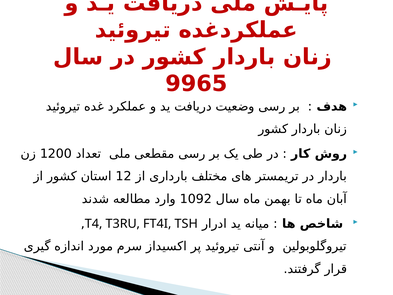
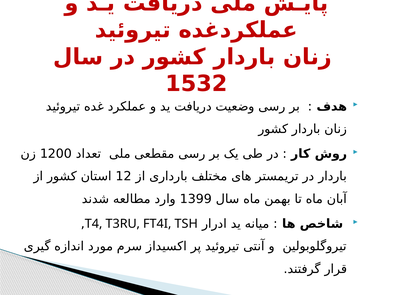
9965: 9965 -> 1532 (196, 84)
1092: 1092 -> 1399 (196, 199)
